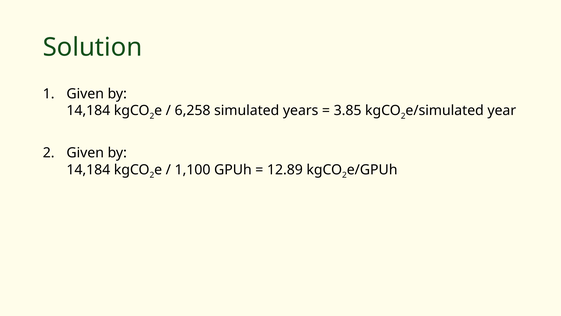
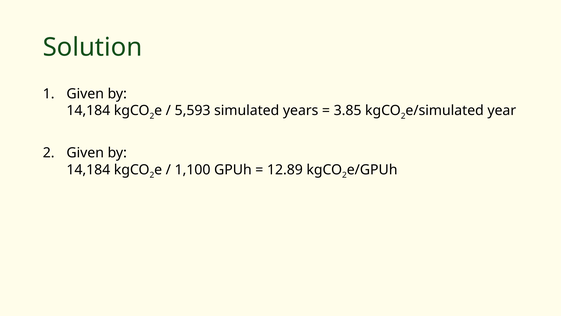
6,258: 6,258 -> 5,593 (193, 110)
